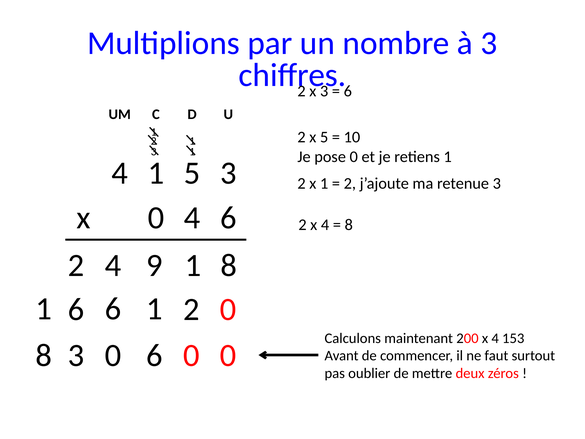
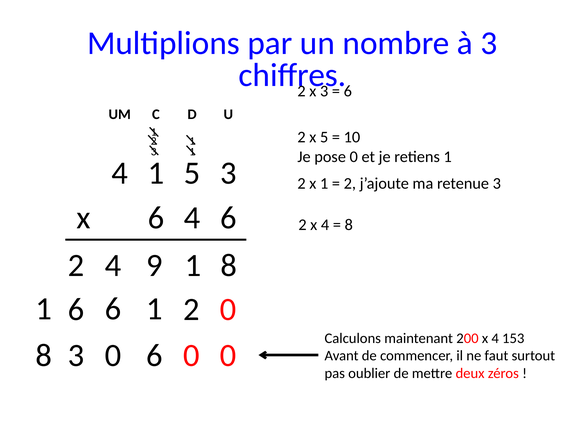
x 0: 0 -> 6 (156, 218)
